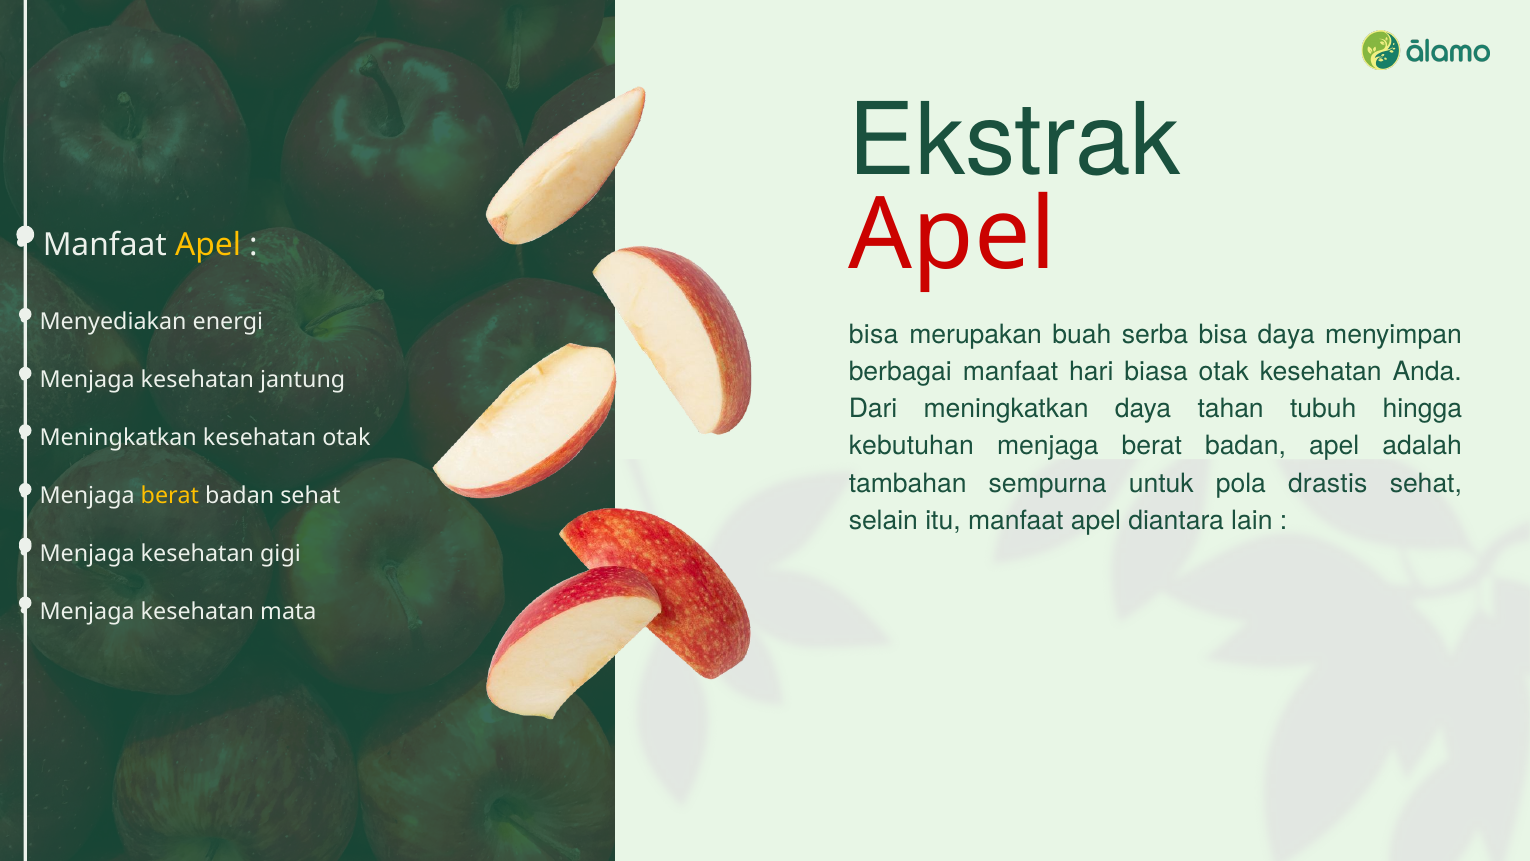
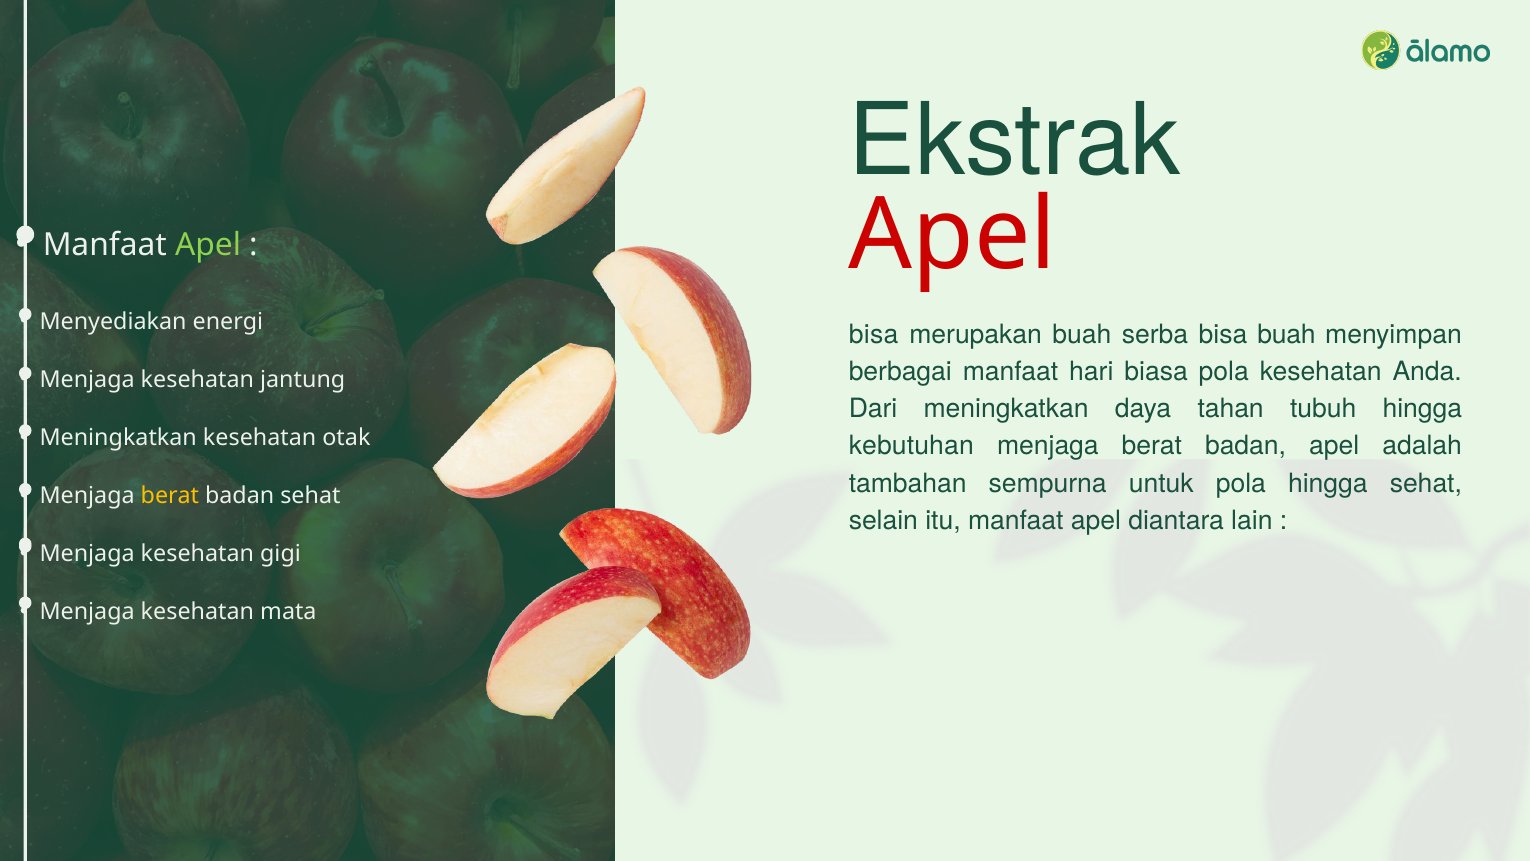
Apel colour: yellow -> light green (208, 245)
bisa daya: daya -> buah (1286, 334)
biasa otak: otak -> pola (1224, 372)
pola drastis: drastis -> hingga (1328, 483)
